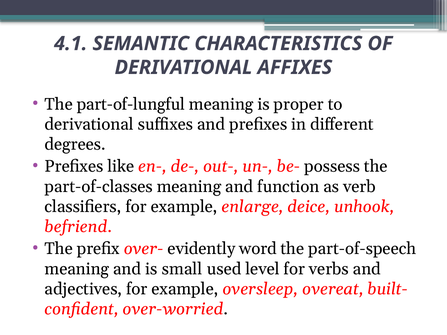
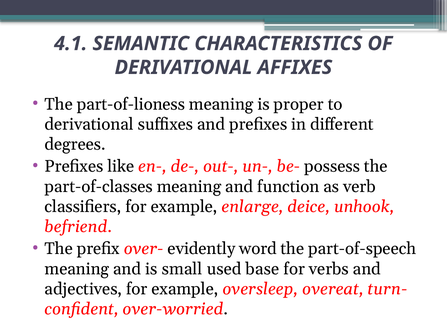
part-of-lungful: part-of-lungful -> part-of-lioness (131, 104)
level: level -> base (262, 269)
built-: built- -> turn- (388, 289)
